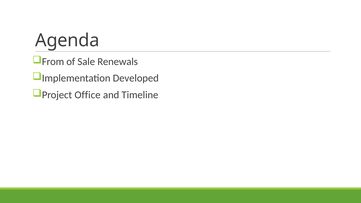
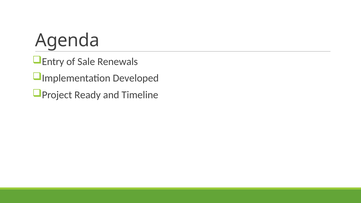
From: From -> Entry (53, 62)
Office: Office -> Ready (88, 95)
